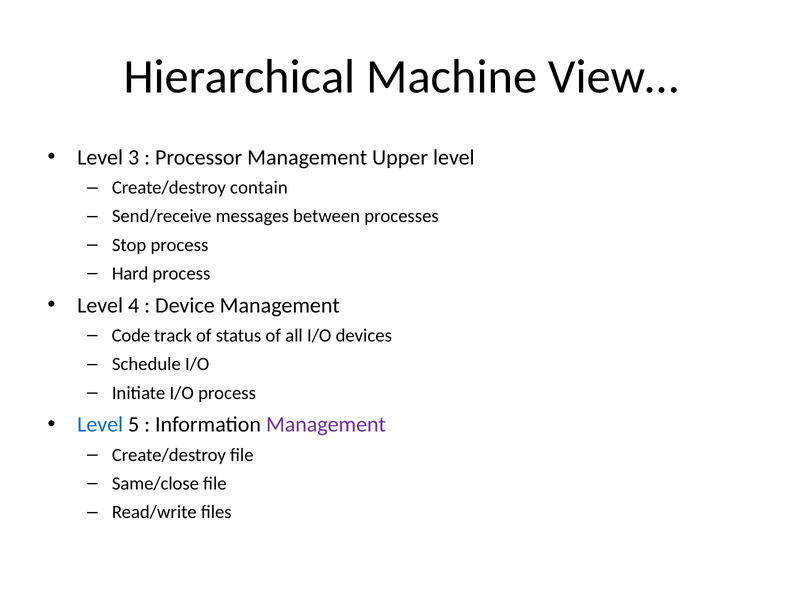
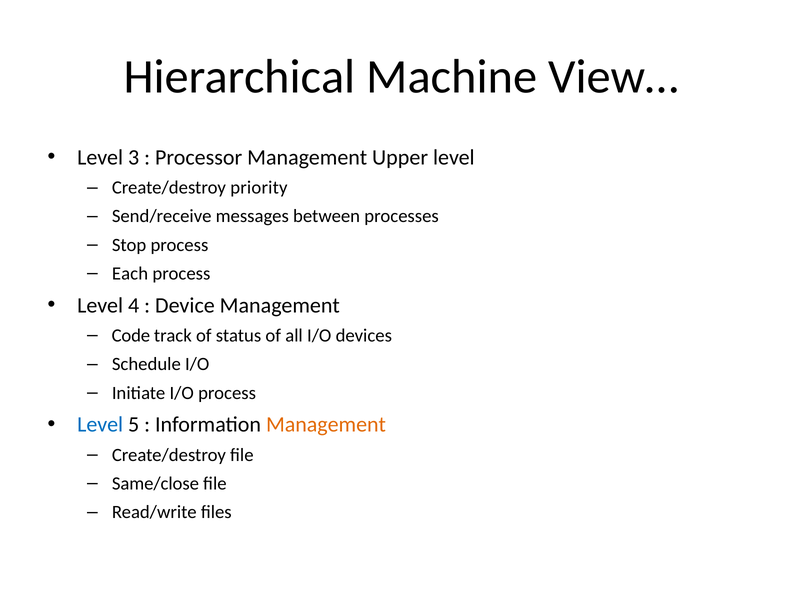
contain: contain -> priority (259, 188)
Hard: Hard -> Each (130, 274)
Management colour: purple -> orange (326, 425)
